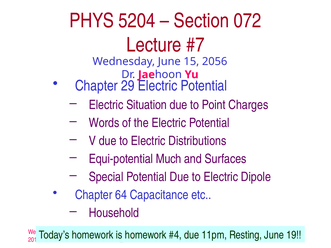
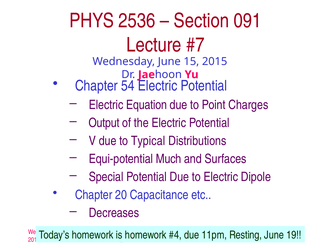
5204: 5204 -> 2536 (137, 21)
072: 072 -> 091 (247, 21)
2056: 2056 -> 2015 (215, 61)
29: 29 -> 54 (128, 86)
Situation: Situation -> Equation (147, 105)
Words: Words -> Output (104, 123)
V due to Electric: Electric -> Typical (148, 141)
64: 64 -> 20 (121, 195)
Household: Household -> Decreases (114, 213)
